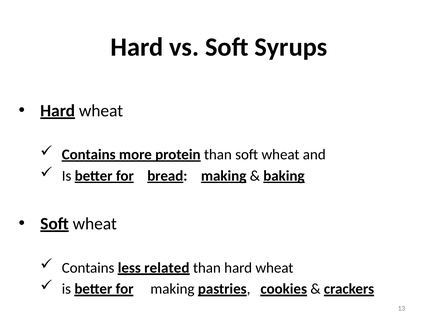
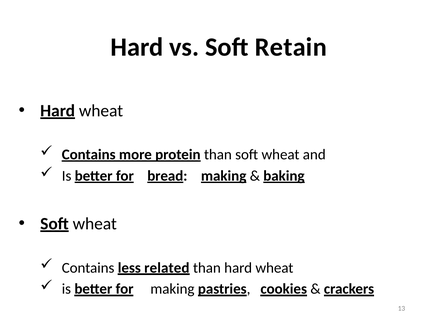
Syrups: Syrups -> Retain (291, 47)
